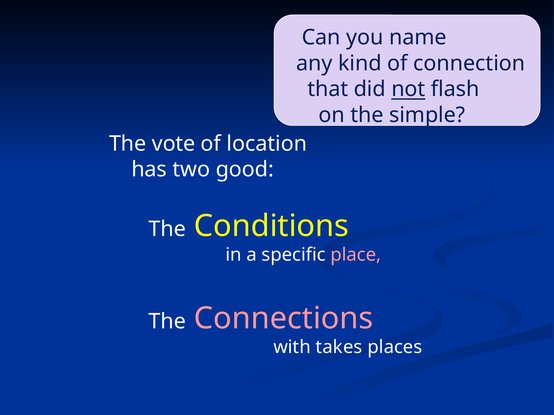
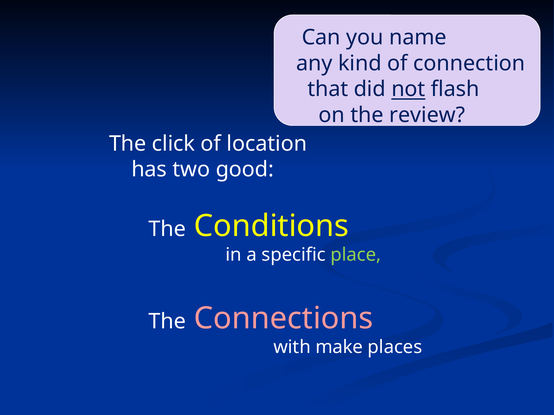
simple: simple -> review (427, 115)
vote: vote -> click (174, 144)
place colour: pink -> light green (356, 255)
takes: takes -> make (339, 347)
